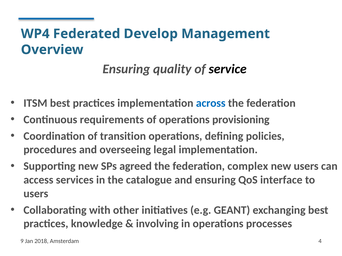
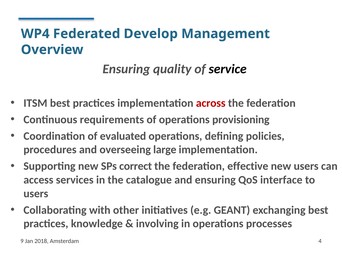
across colour: blue -> red (211, 103)
transition: transition -> evaluated (123, 136)
legal: legal -> large (165, 150)
agreed: agreed -> correct (136, 167)
complex: complex -> effective (248, 167)
